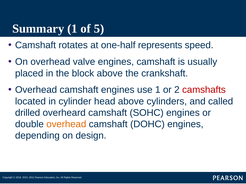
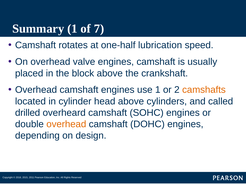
5: 5 -> 7 (99, 29)
represents: represents -> lubrication (160, 45)
camshafts colour: red -> orange (204, 90)
